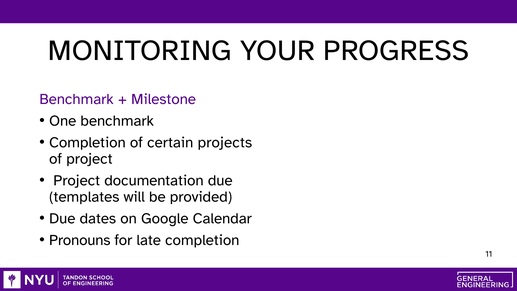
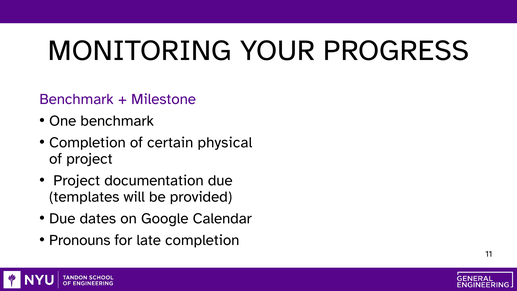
projects: projects -> physical (225, 142)
